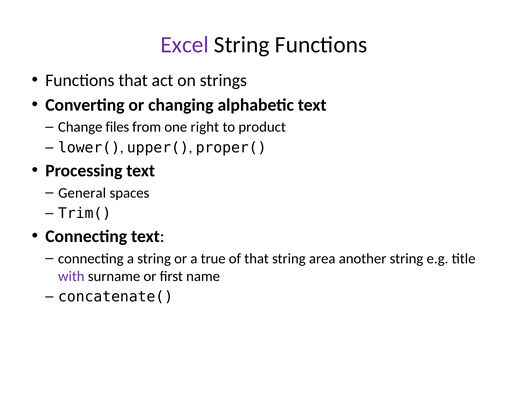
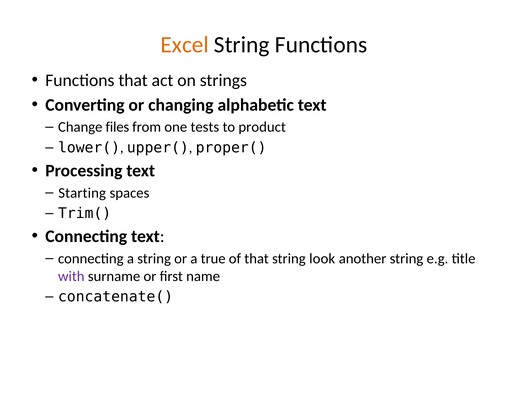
Excel colour: purple -> orange (185, 45)
right: right -> tests (205, 127)
General: General -> Starting (82, 193)
area: area -> look (322, 259)
